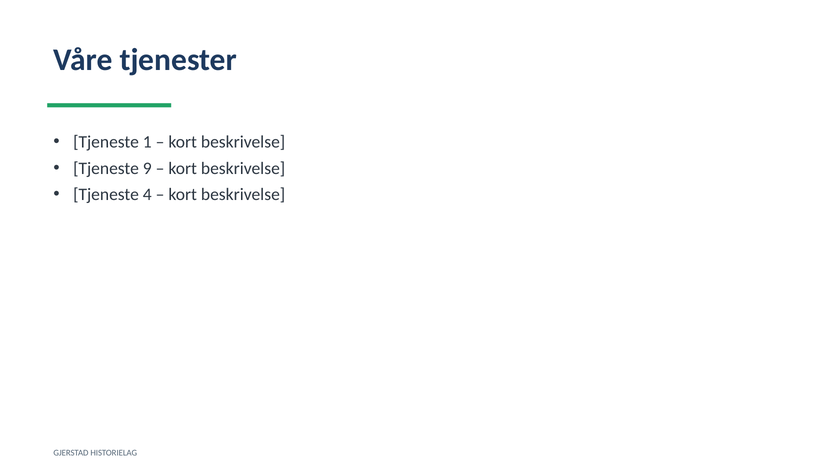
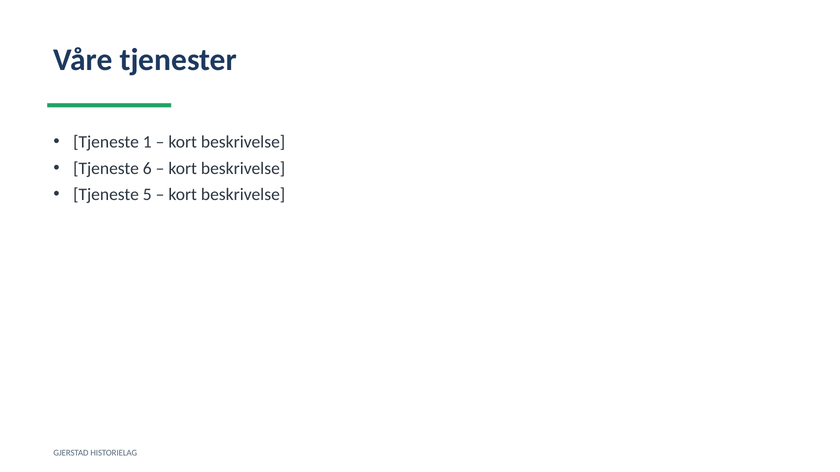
9: 9 -> 6 (147, 169)
4: 4 -> 5 (147, 195)
